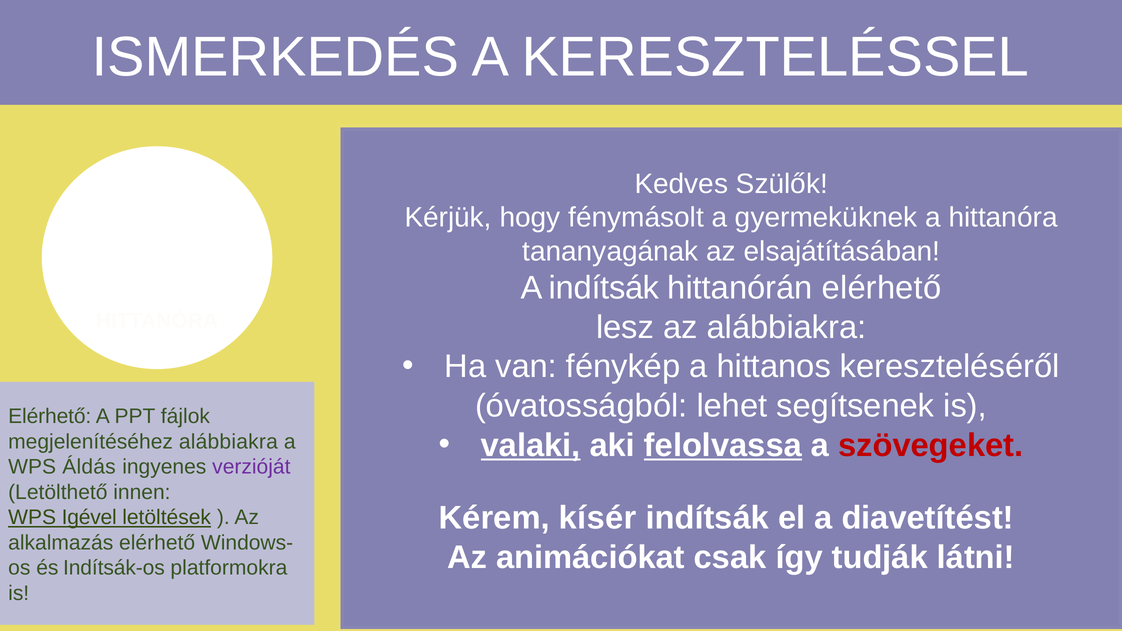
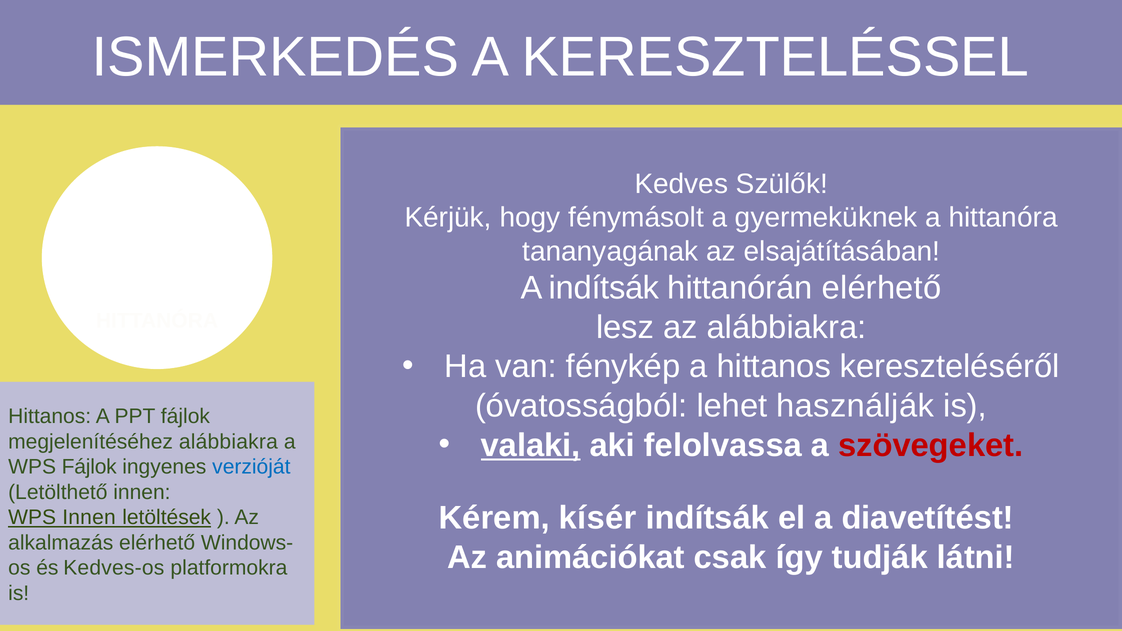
segítsenek: segítsenek -> használják (855, 406)
Elérhető: Elérhető -> Hittanos (50, 417)
felolvassa underline: present -> none (723, 445)
WPS Áldás: Áldás -> Fájlok (89, 467)
verzióját colour: purple -> blue (251, 467)
WPS Igével: Igével -> Innen (89, 517)
Indítsák-os: Indítsák-os -> Kedves-os (114, 568)
